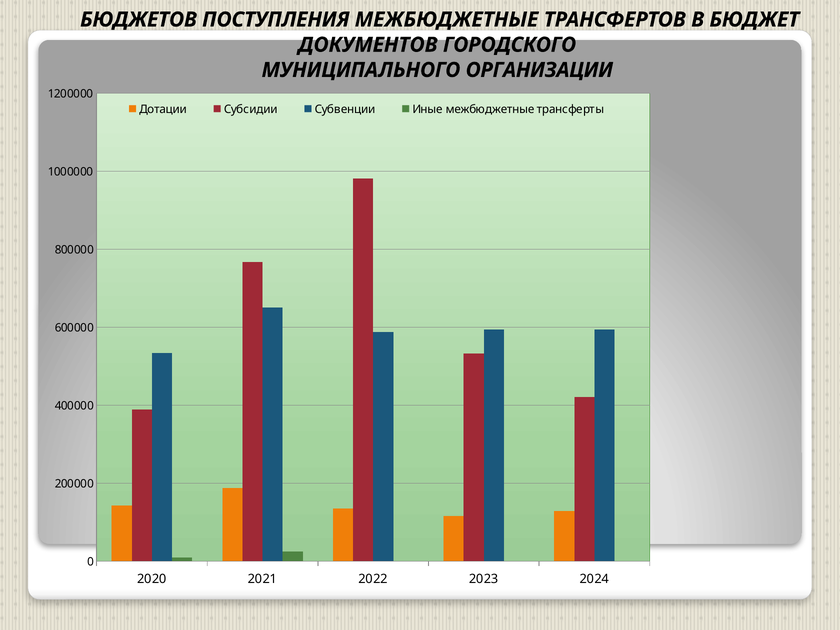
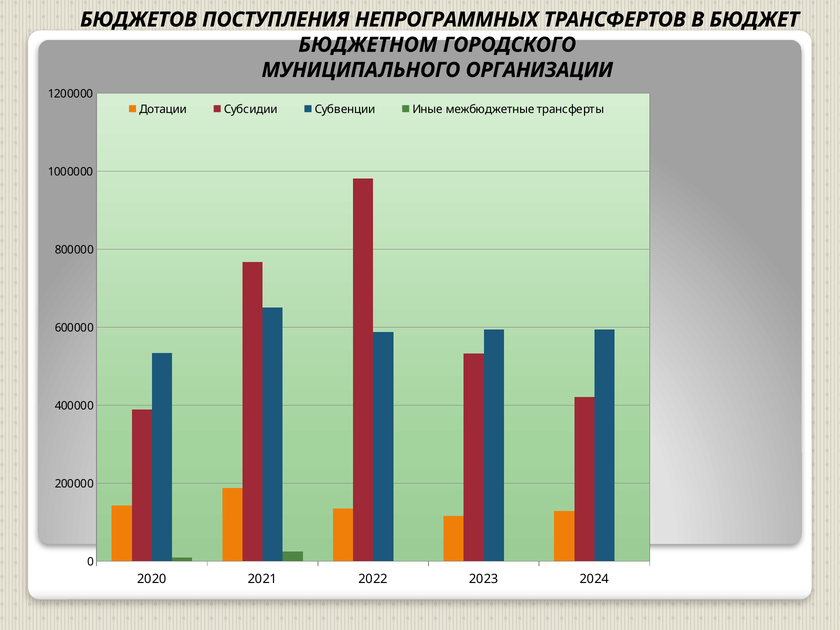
ПОСТУПЛЕНИЯ МЕЖБЮДЖЕТНЫЕ: МЕЖБЮДЖЕТНЫЕ -> НЕПРОГРАММНЫХ (447, 20)
ДОКУМЕНТОВ: ДОКУМЕНТОВ -> БЮДЖЕТНОМ (368, 45)
